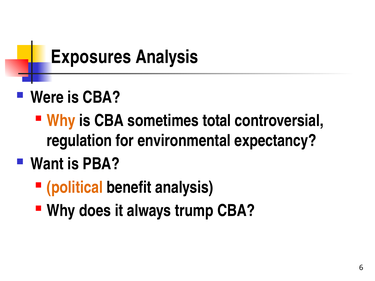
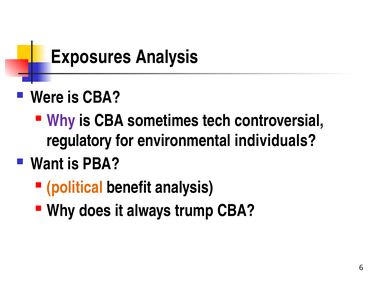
Why colour: orange -> purple (61, 121)
total: total -> tech (217, 121)
regulation: regulation -> regulatory (79, 141)
expectancy: expectancy -> individuals (275, 141)
